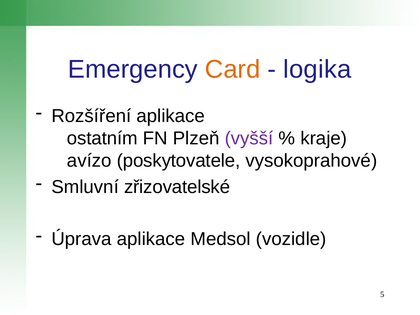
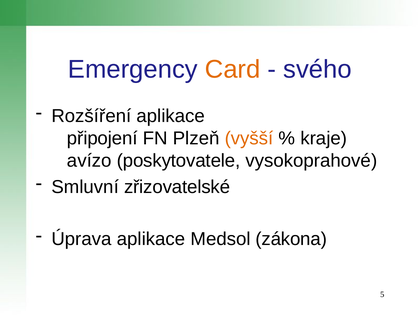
logika: logika -> svého (317, 69)
ostatním: ostatním -> připojení (102, 138)
vyšší colour: purple -> orange (249, 138)
vozidle: vozidle -> zákona (291, 239)
